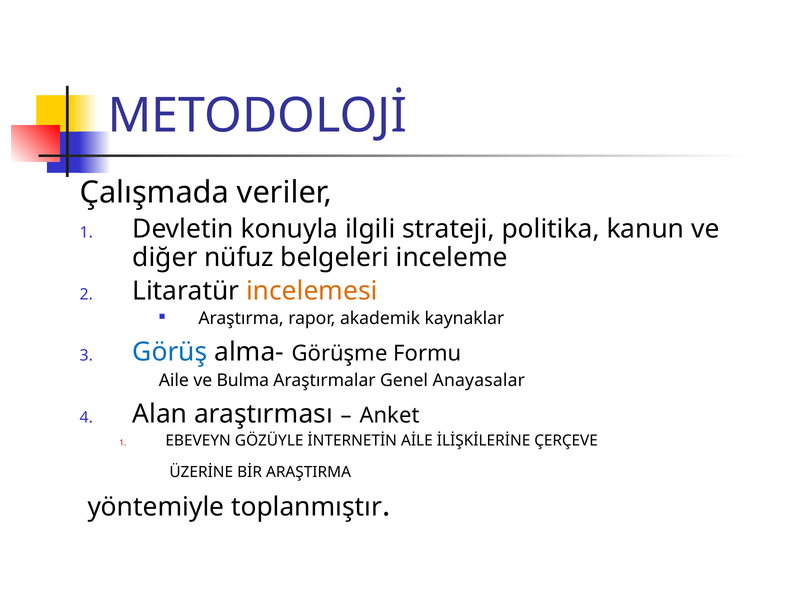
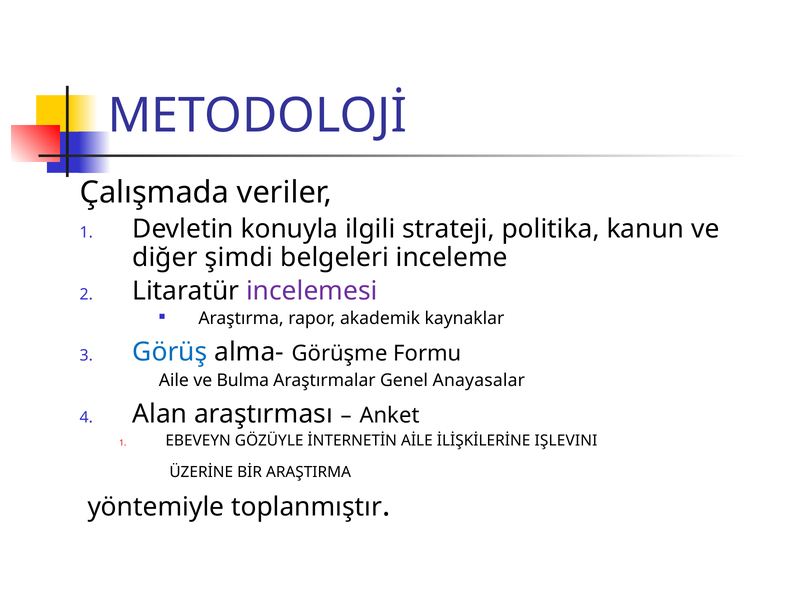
nüfuz: nüfuz -> şimdi (239, 257)
incelemesi colour: orange -> purple (312, 291)
ÇERÇEVE: ÇERÇEVE -> IŞLEVINI (566, 441)
